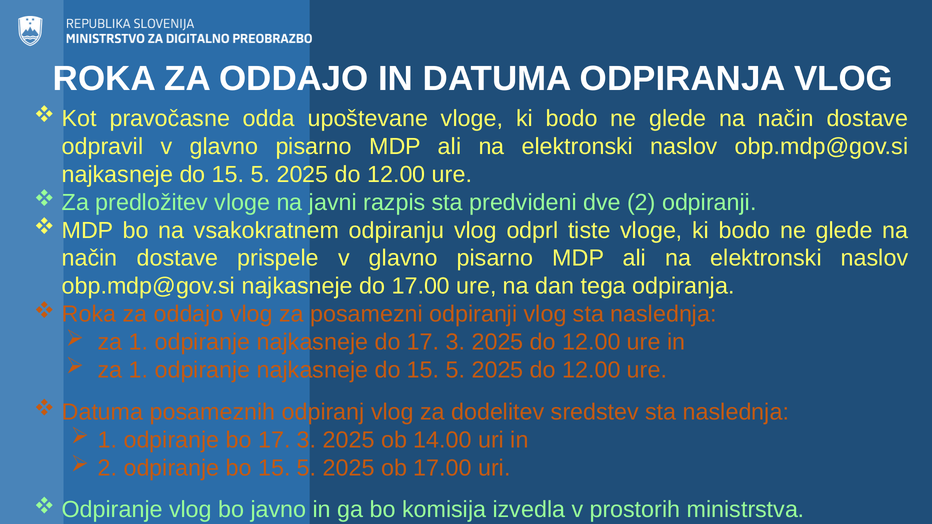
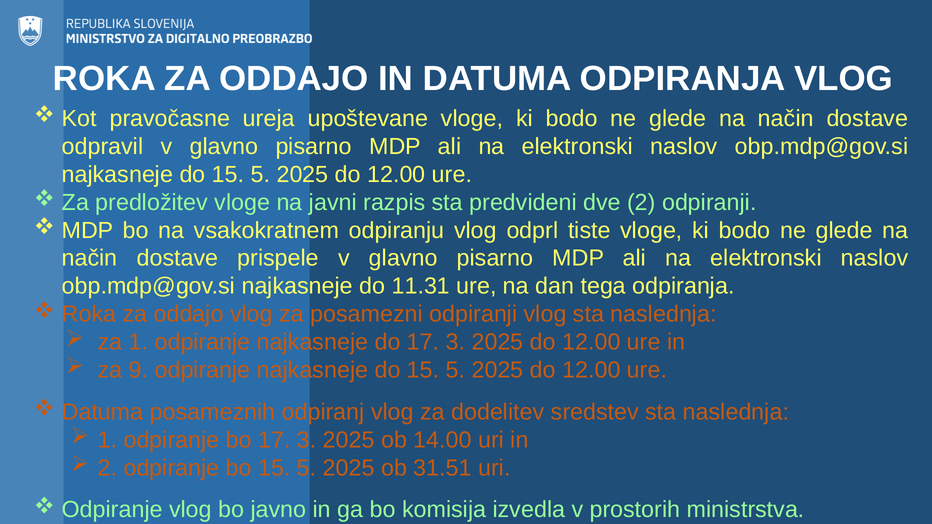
odda: odda -> ureja (269, 119)
do 17.00: 17.00 -> 11.31 (421, 286)
1: 1 -> 9 (138, 370)
ob 17.00: 17.00 -> 31.51 (443, 468)
